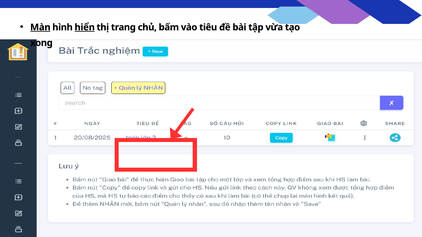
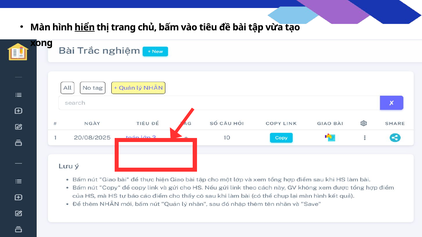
Màn underline: present -> none (40, 27)
